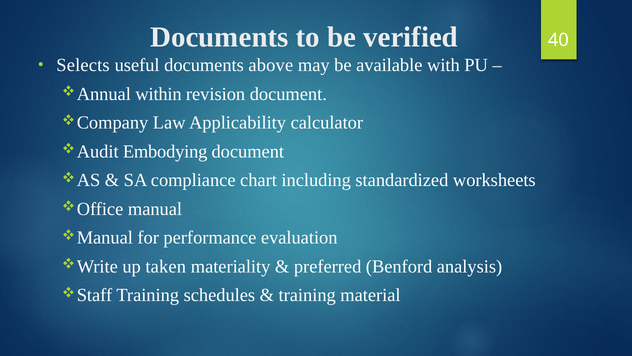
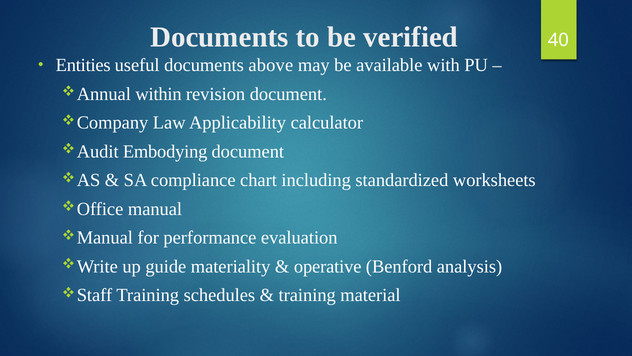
Selects: Selects -> Entities (83, 65)
taken: taken -> guide (166, 266)
preferred: preferred -> operative (328, 266)
